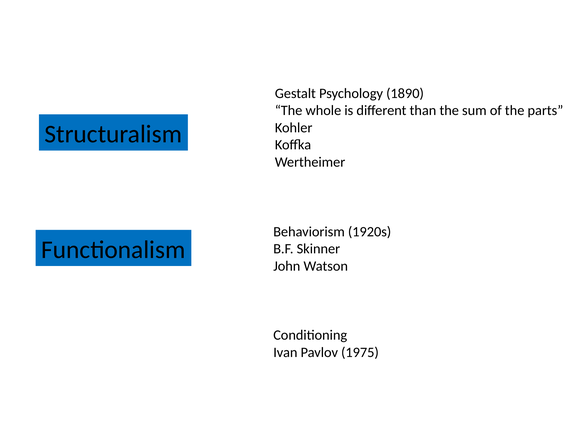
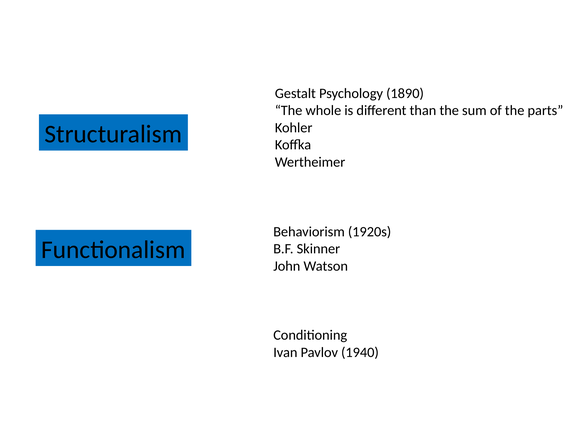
1975: 1975 -> 1940 (360, 352)
